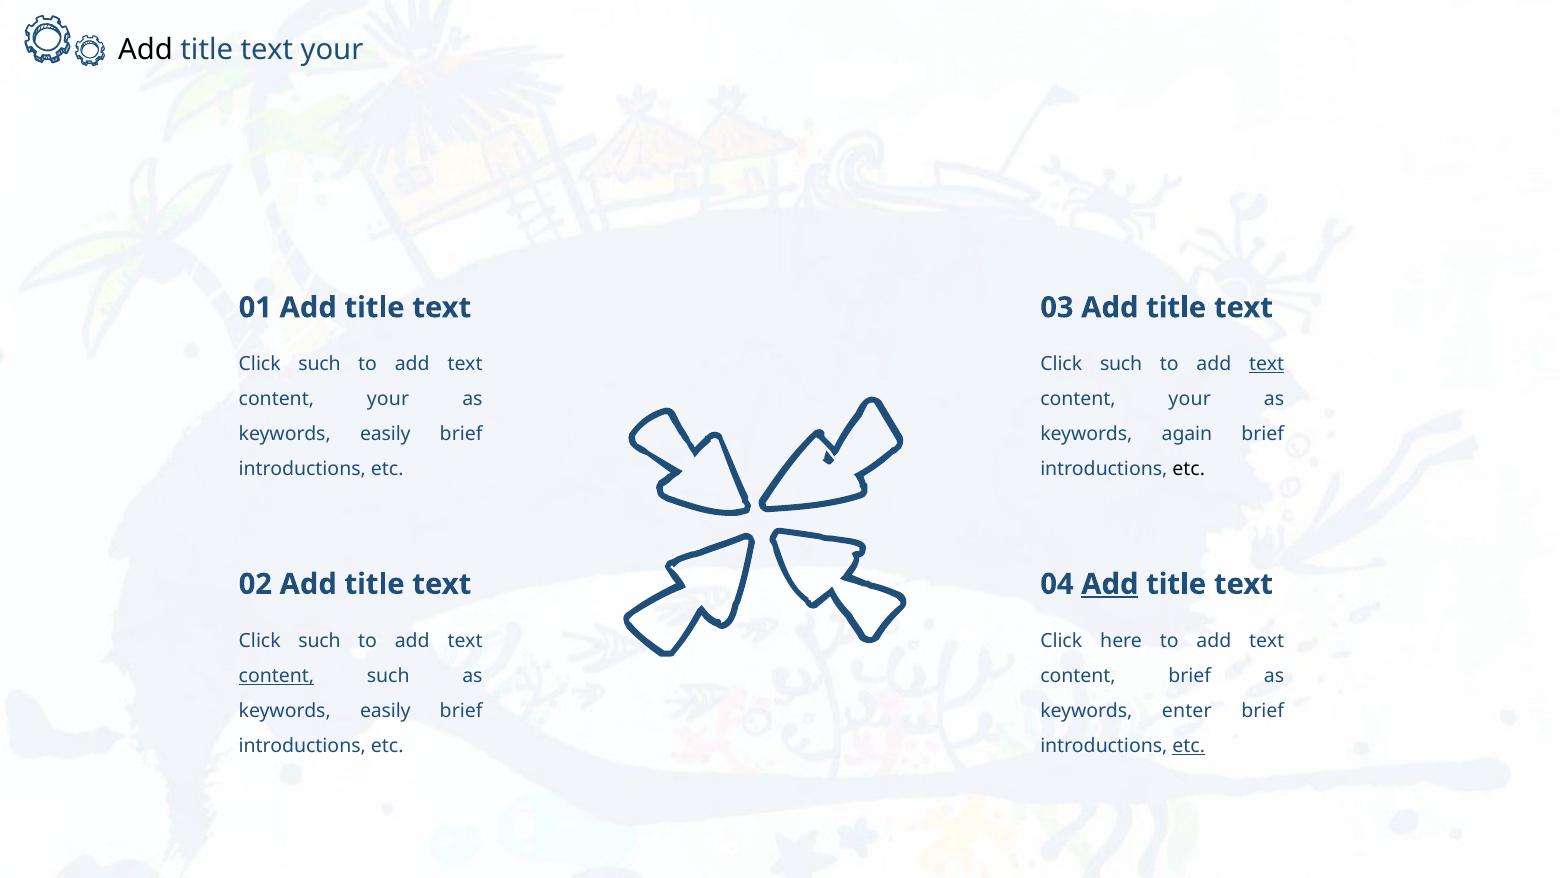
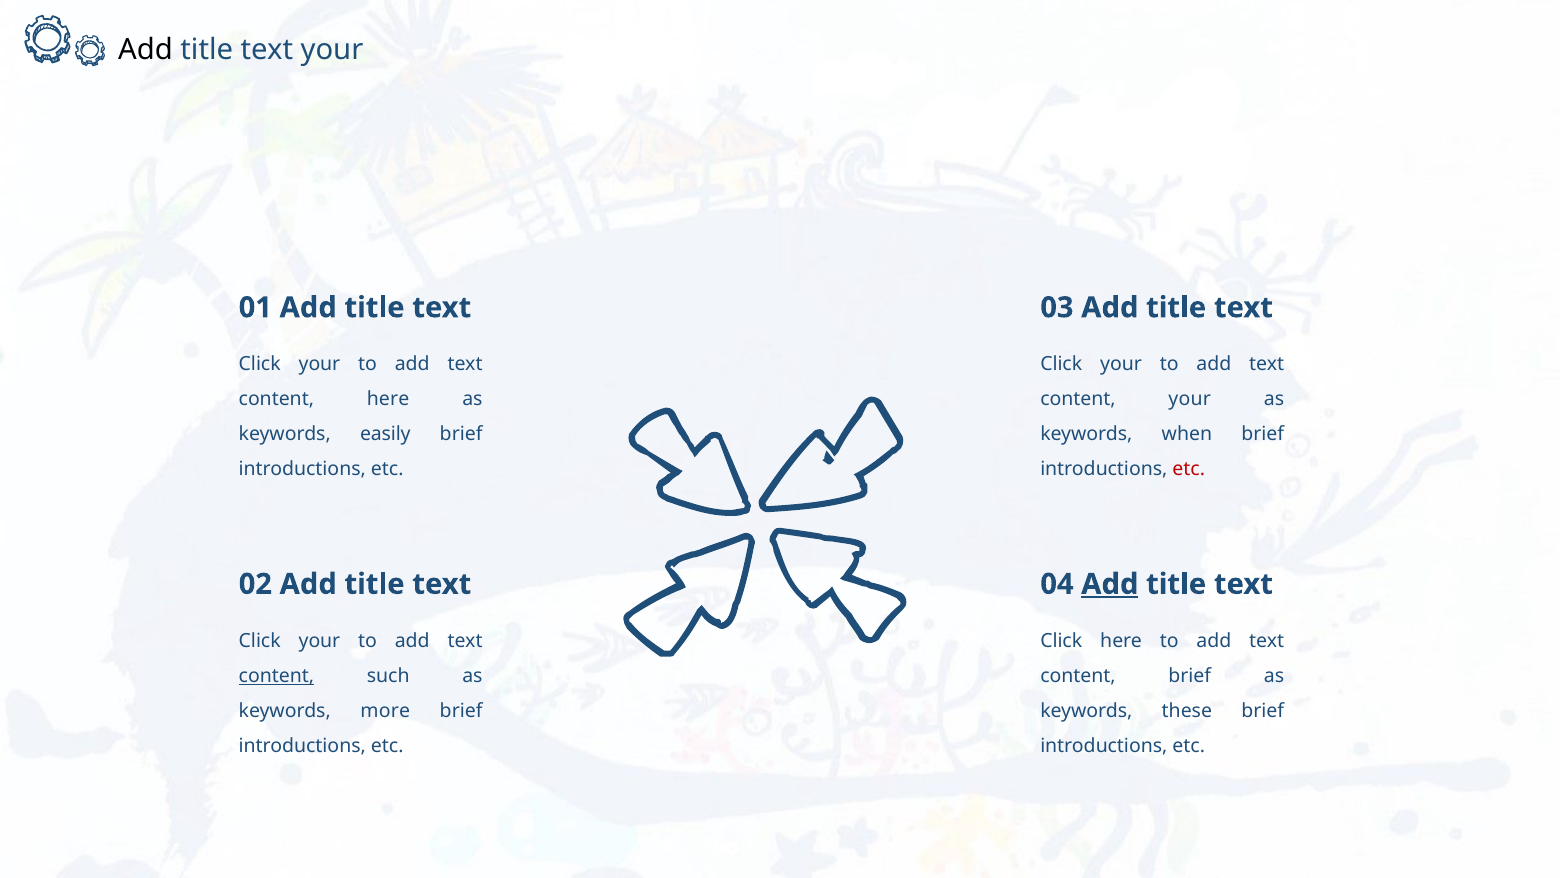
such: such -> your (319, 364)
such: such -> your (1121, 364)
text underline: present -> none (1267, 364)
your: your -> here (388, 399)
again: again -> when (1187, 434)
etc colour: black -> red (1189, 469)
such: such -> your (319, 640)
easily: easily -> more (385, 711)
enter: enter -> these (1187, 711)
etc underline: present -> none (1189, 746)
